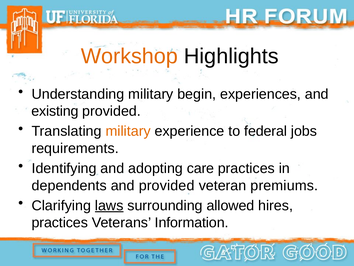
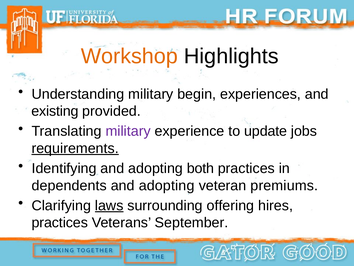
military colour: orange -> purple (128, 131)
federal: federal -> update (266, 131)
requirements underline: none -> present (75, 148)
care: care -> both (200, 168)
provided: provided -> adopting (167, 185)
allowed: allowed -> offering (230, 205)
Information: Information -> September (192, 222)
